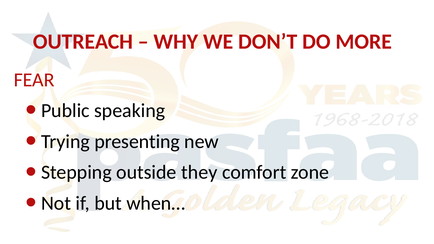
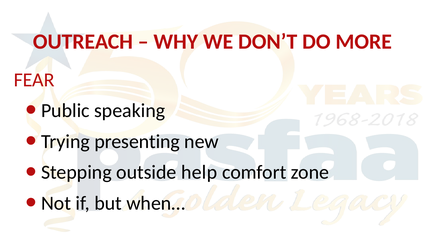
they: they -> help (199, 172)
